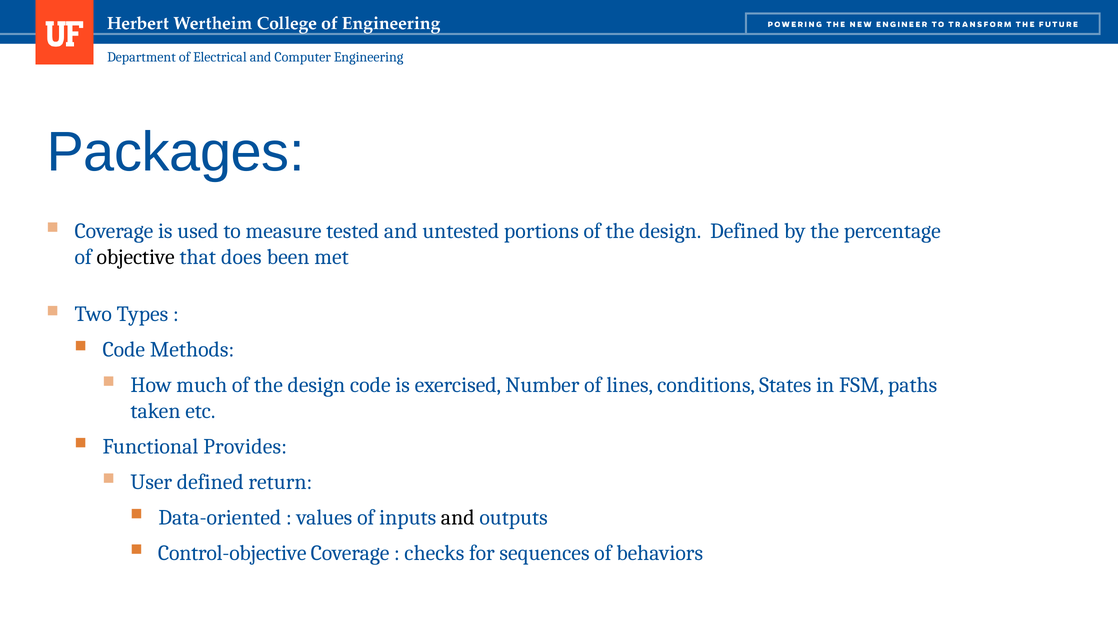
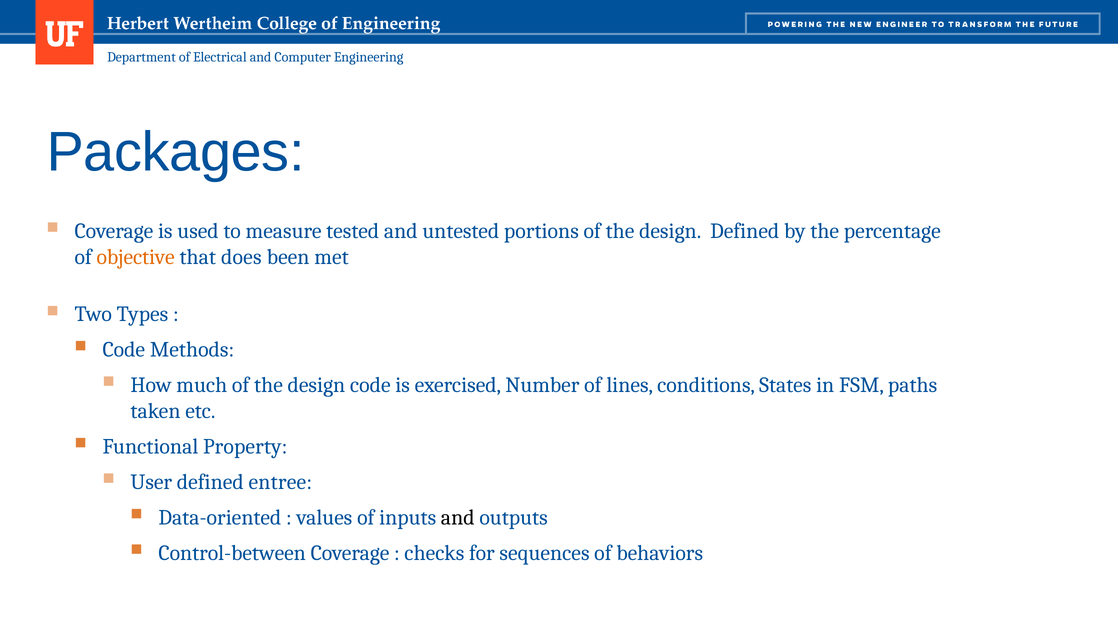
objective colour: black -> orange (136, 257)
Provides: Provides -> Property (245, 446)
return: return -> entree (280, 482)
Control-objective: Control-objective -> Control-between (232, 553)
